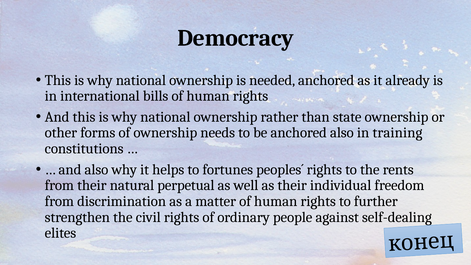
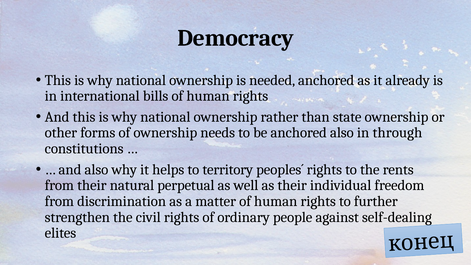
training: training -> through (397, 133)
fortunes: fortunes -> territory (228, 169)
